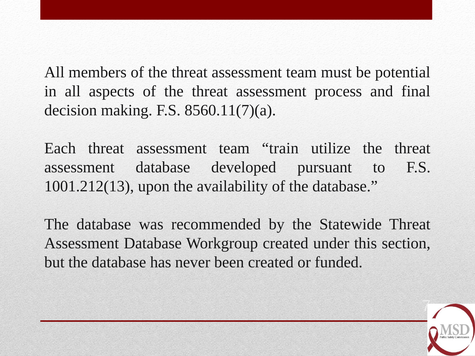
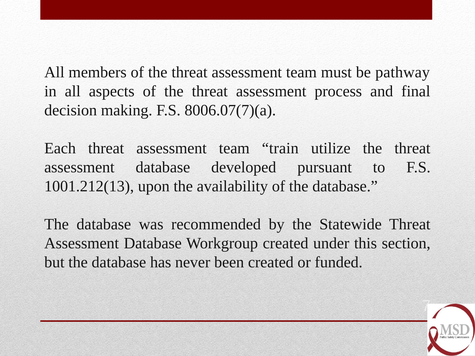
potential: potential -> pathway (403, 72)
8560.11(7)(a: 8560.11(7)(a -> 8006.07(7)(a (230, 110)
